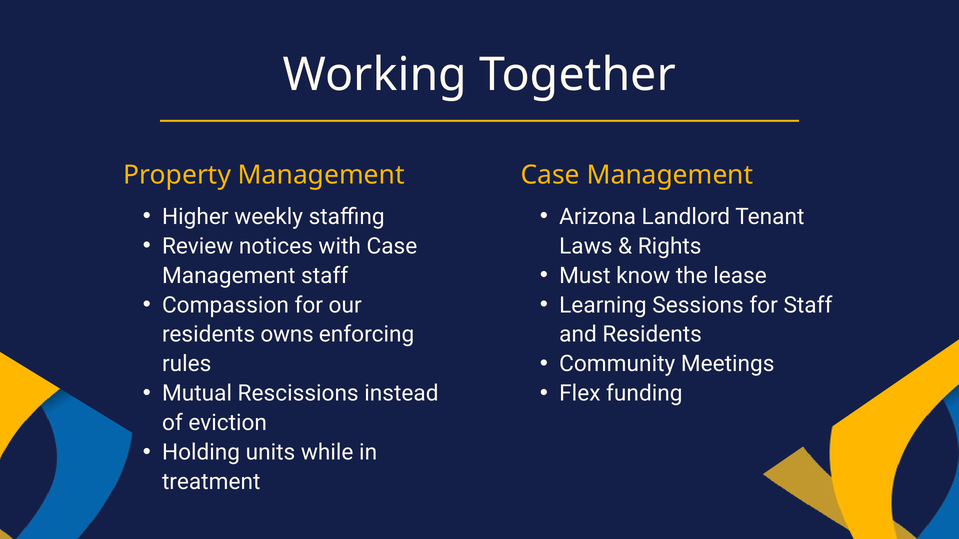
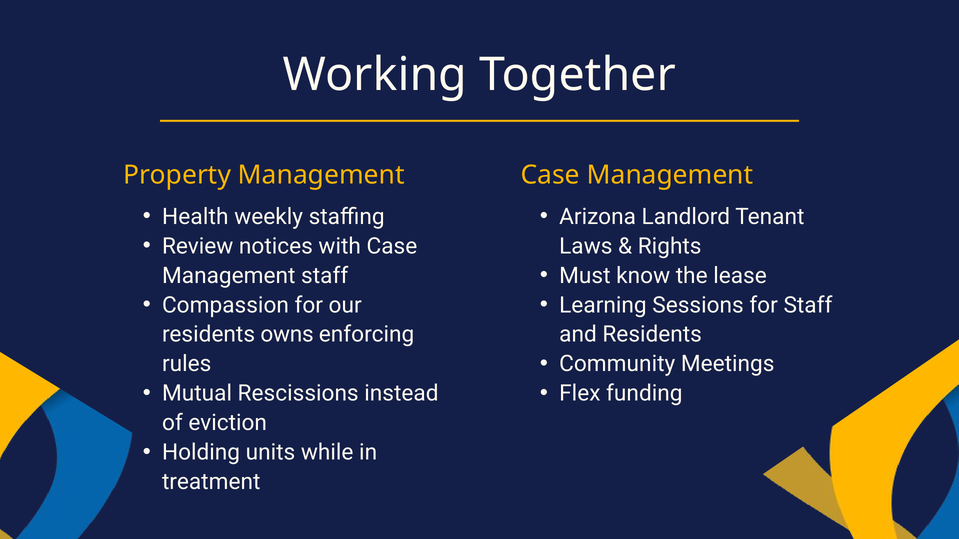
Higher: Higher -> Health (195, 217)
